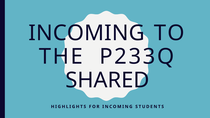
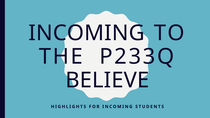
SHARED: SHARED -> BELIEVE (107, 80)
